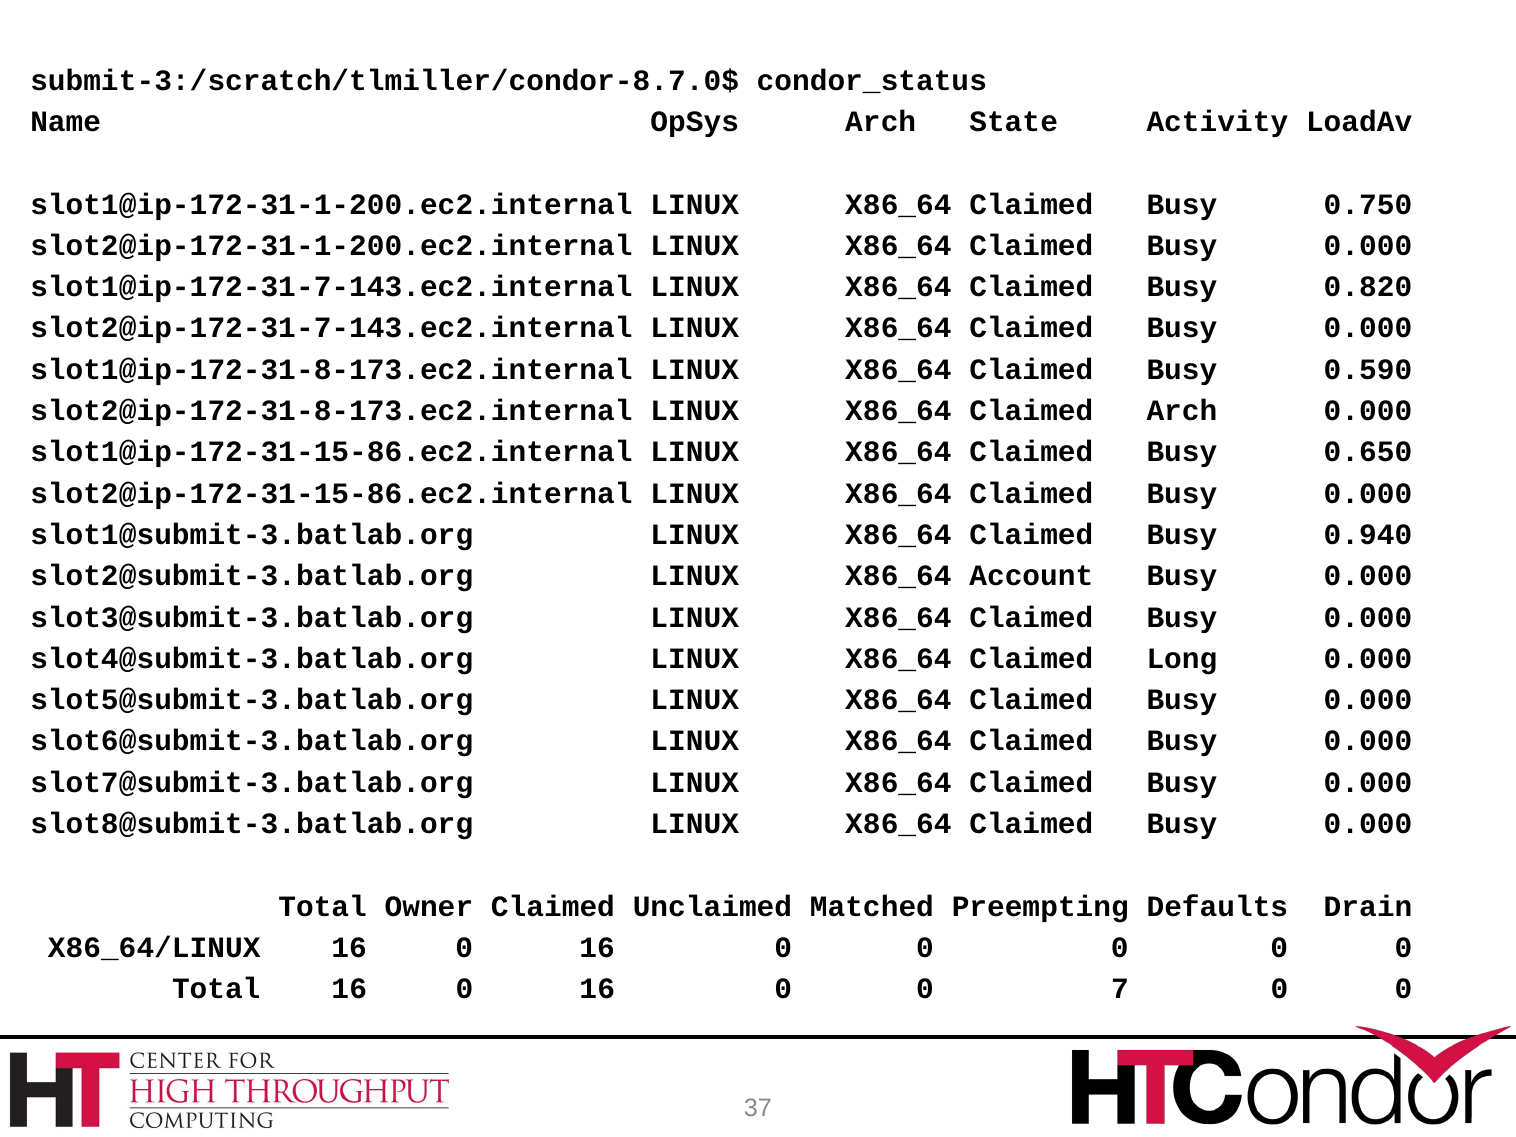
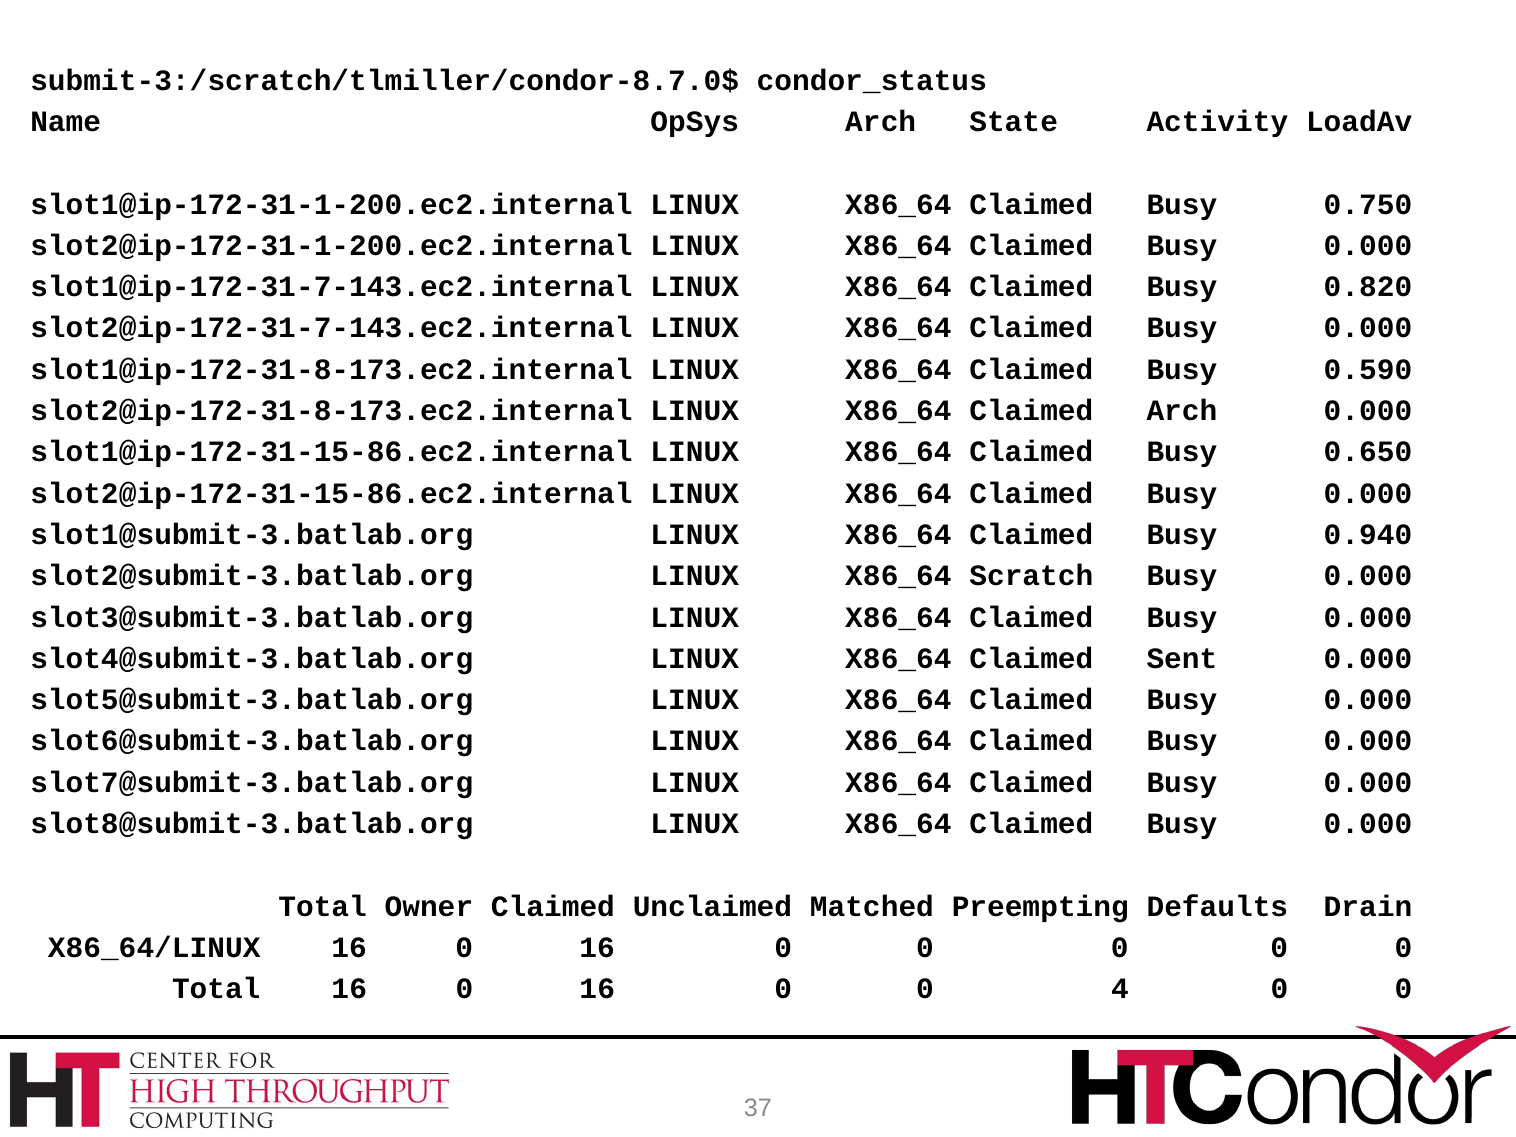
Account: Account -> Scratch (1031, 576)
Long: Long -> Sent (1182, 659)
7: 7 -> 4 (1120, 989)
